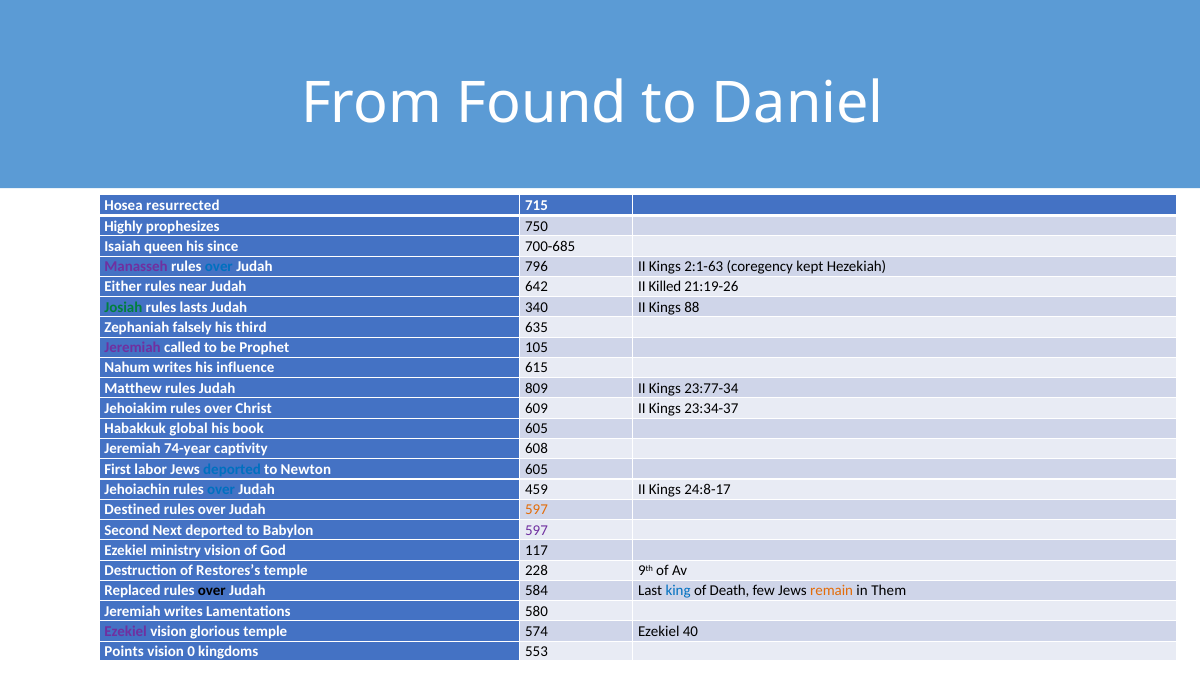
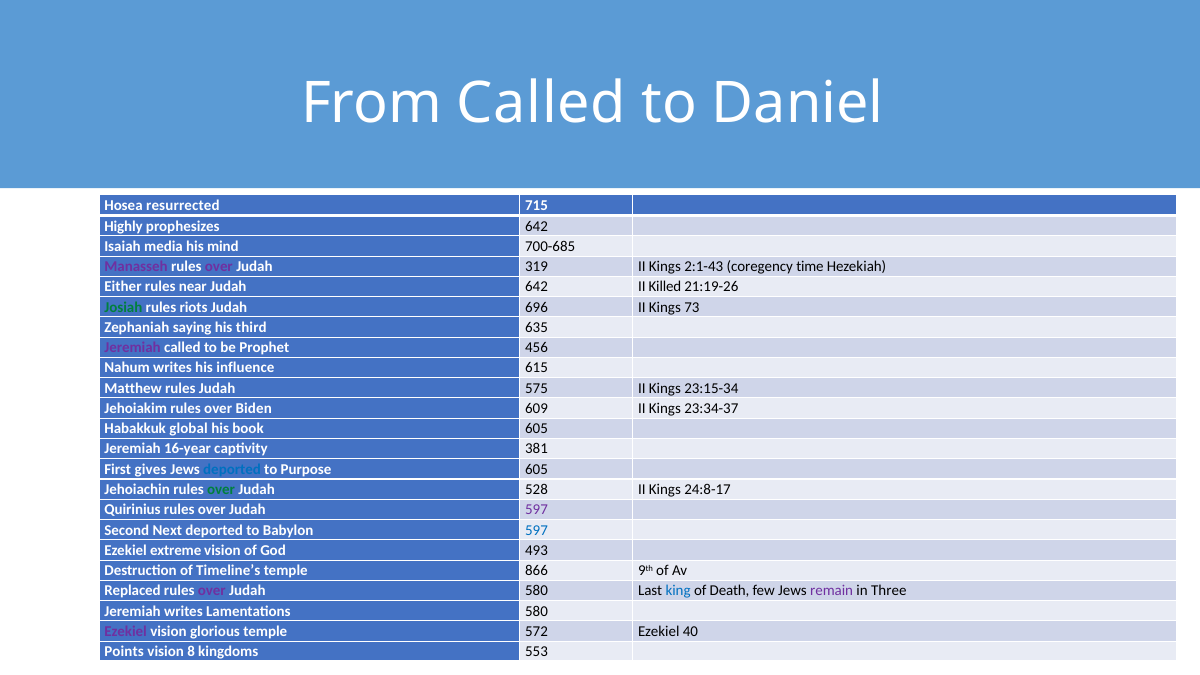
From Found: Found -> Called (541, 103)
prophesizes 750: 750 -> 642 (537, 226)
queen: queen -> media (163, 246)
since: since -> mind (223, 246)
over colour: blue -> purple (219, 267)
796: 796 -> 319 (537, 267)
2:1-63: 2:1-63 -> 2:1-43 (704, 267)
kept: kept -> time (810, 267)
lasts: lasts -> riots (194, 307)
340: 340 -> 696 (537, 307)
88: 88 -> 73 (692, 307)
falsely: falsely -> saying (192, 327)
105: 105 -> 456 (537, 348)
809: 809 -> 575 (537, 388)
23:77-34: 23:77-34 -> 23:15-34 (711, 388)
Christ: Christ -> Biden (254, 408)
74-year: 74-year -> 16-year (188, 449)
608: 608 -> 381 (537, 449)
labor: labor -> gives (151, 469)
Newton: Newton -> Purpose (306, 469)
over colour: blue -> green (221, 490)
459: 459 -> 528 (537, 490)
Destined: Destined -> Quirinius (132, 510)
597 colour: orange -> purple (537, 510)
597 colour: purple -> blue (537, 530)
ministry: ministry -> extreme (176, 550)
117: 117 -> 493 (537, 550)
Restores’s: Restores’s -> Timeline’s (228, 571)
228: 228 -> 866 (537, 571)
over colour: black -> purple (212, 591)
Judah 584: 584 -> 580 (537, 591)
remain colour: orange -> purple (832, 591)
Them: Them -> Three (889, 591)
574: 574 -> 572 (537, 631)
0: 0 -> 8 (191, 652)
